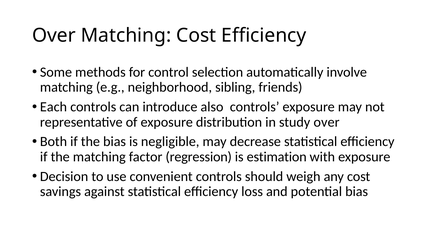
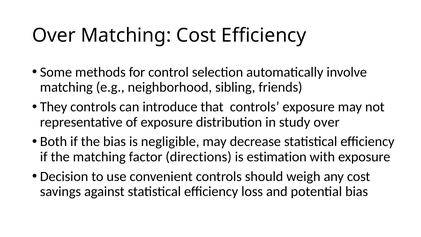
Each: Each -> They (54, 107)
also: also -> that (212, 107)
regression: regression -> directions (199, 157)
